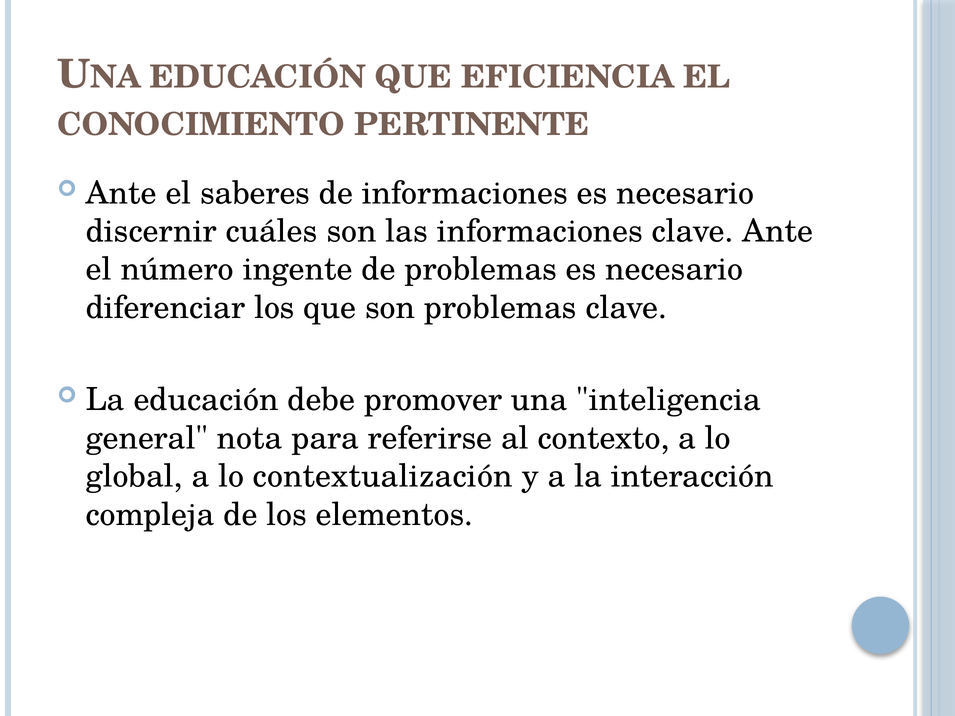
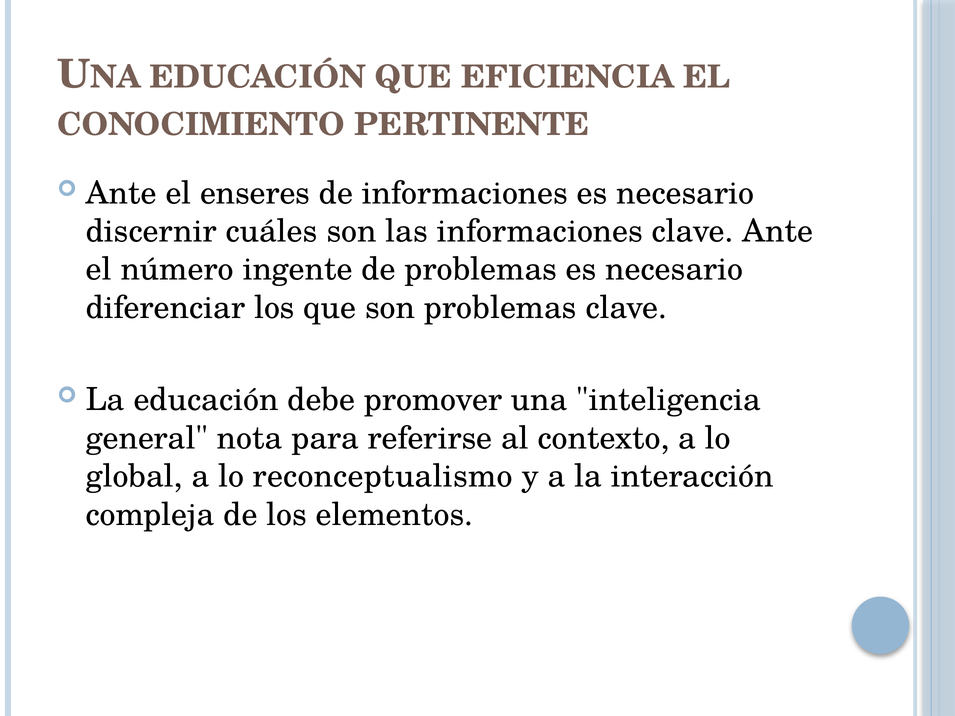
saberes: saberes -> enseres (255, 193)
contextualización: contextualización -> reconceptualismo (383, 477)
